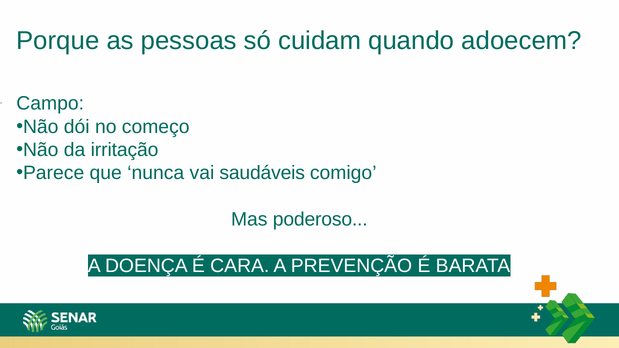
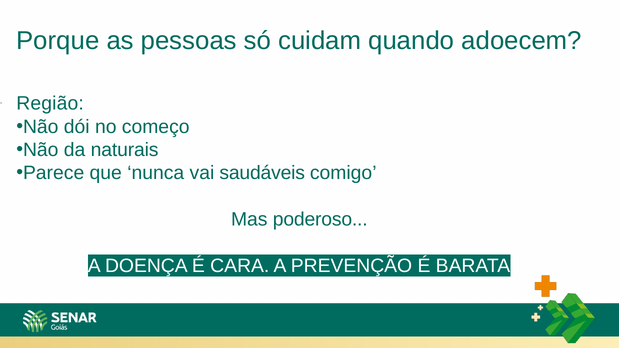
Campo: Campo -> Região (50, 104)
irritação: irritação -> naturais (125, 150)
